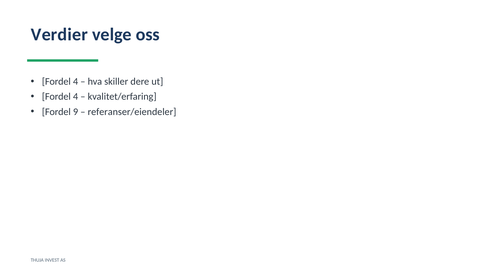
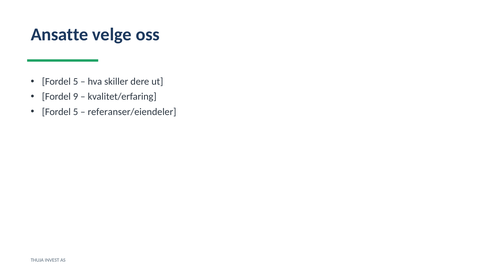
Verdier: Verdier -> Ansatte (59, 34)
4: 4 -> 5 (76, 82)
4: 4 -> 9 (76, 97)
9: 9 -> 5 (76, 112)
